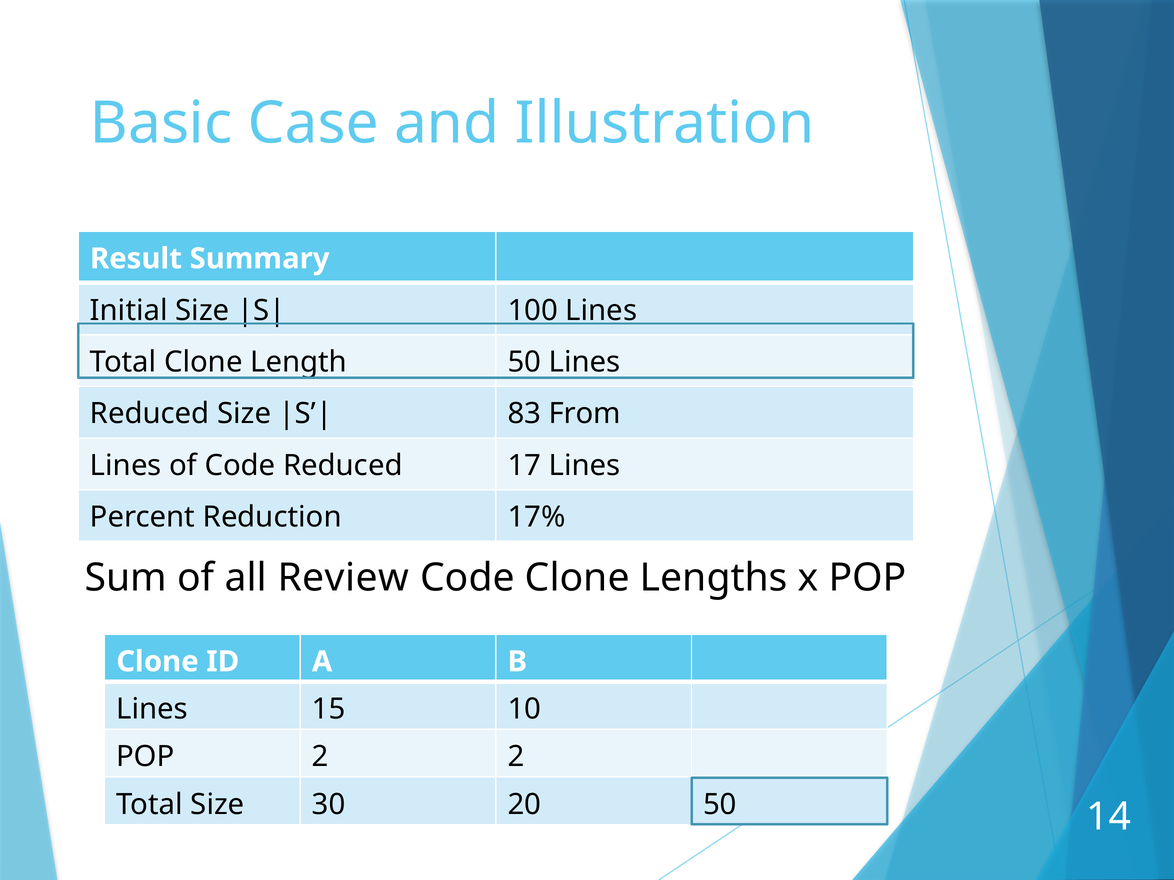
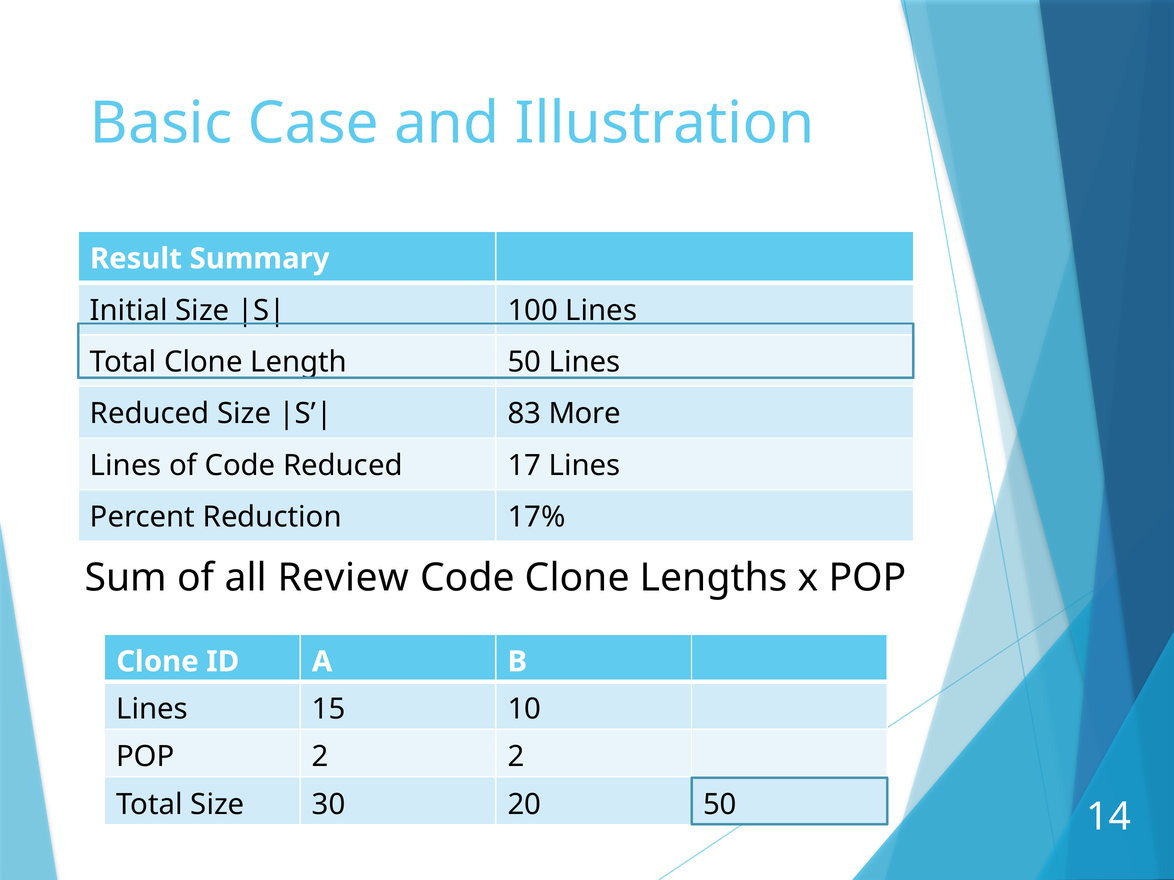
From: From -> More (585, 414)
